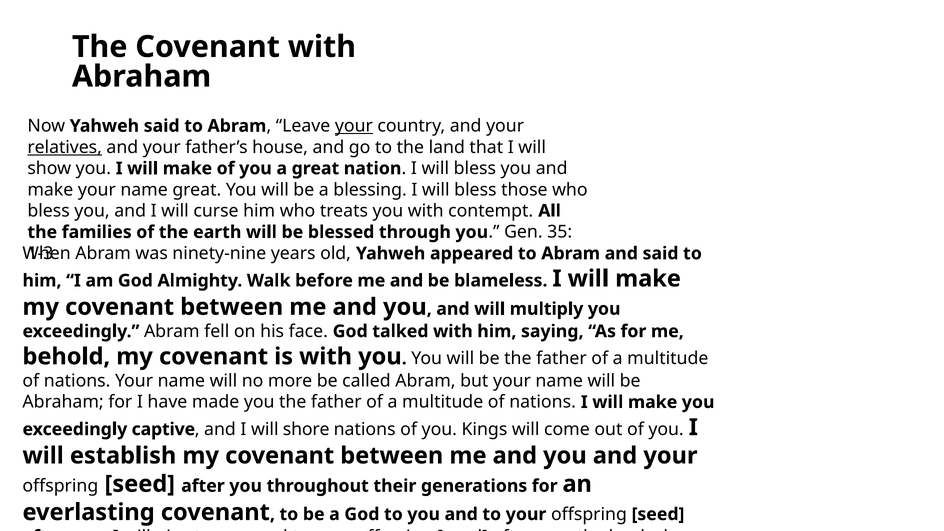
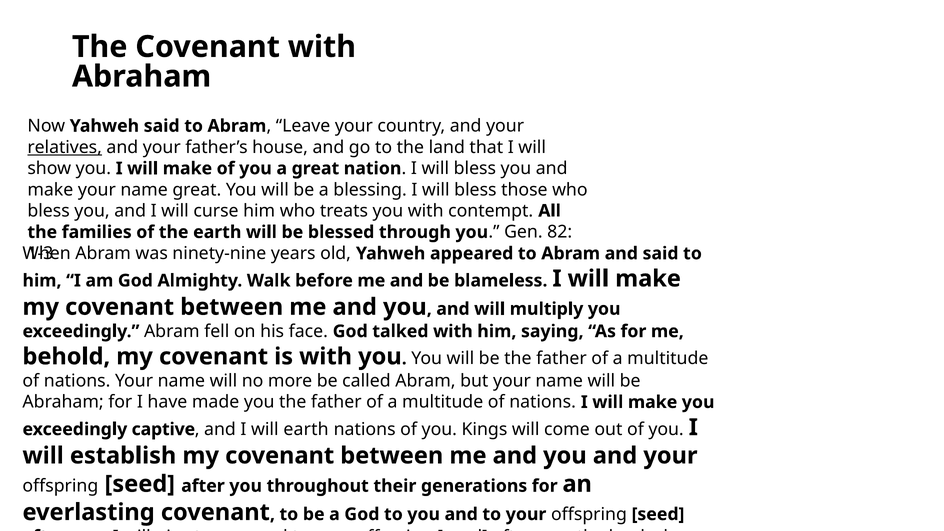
your underline: present -> none (354, 126)
35: 35 -> 82 (560, 232)
will shore: shore -> earth (306, 429)
